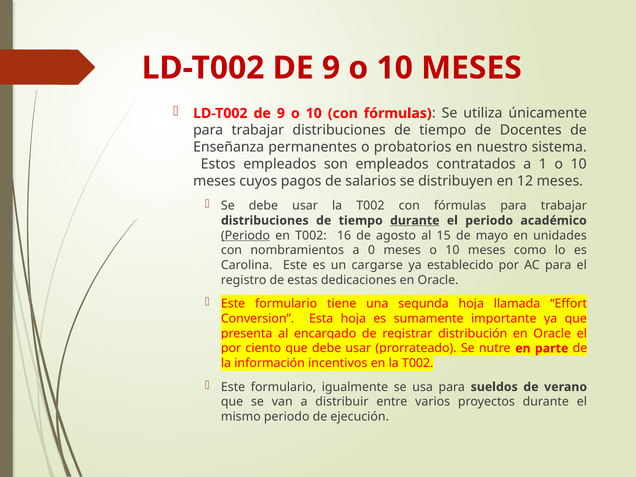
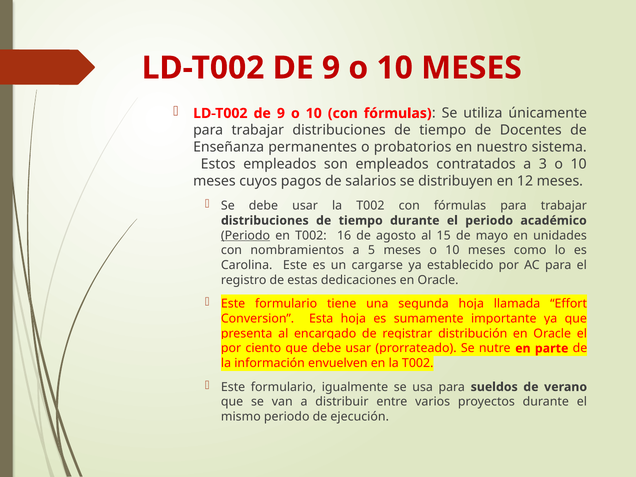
1: 1 -> 3 (543, 164)
durante underline: present -> none (415, 221)
0: 0 -> 5 (372, 250)
incentivos: incentivos -> envuelven (338, 363)
